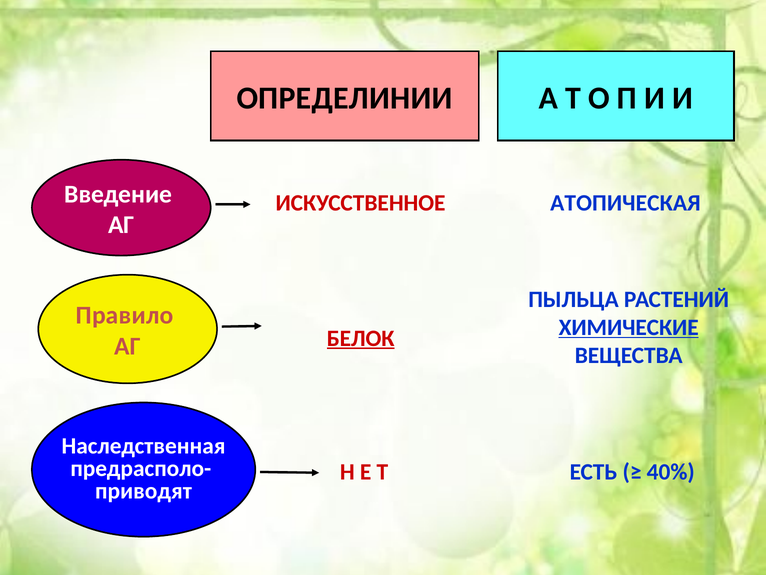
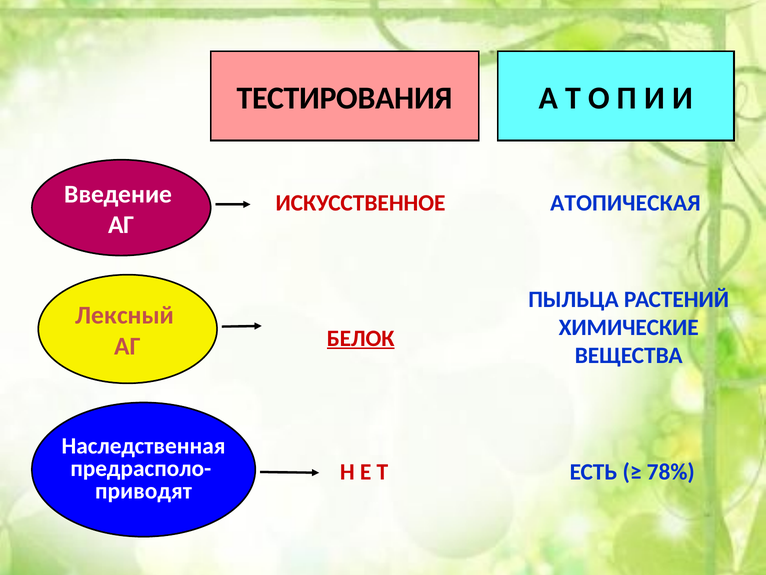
ОПРЕДЕЛИНИИ: ОПРЕДЕЛИНИИ -> ТЕСТИРОВАНИЯ (345, 98)
Правило: Правило -> Лексный (125, 315)
ХИМИЧЕСКИЕ underline: present -> none (629, 327)
40%: 40% -> 78% (671, 472)
